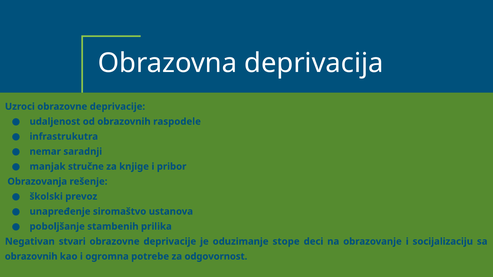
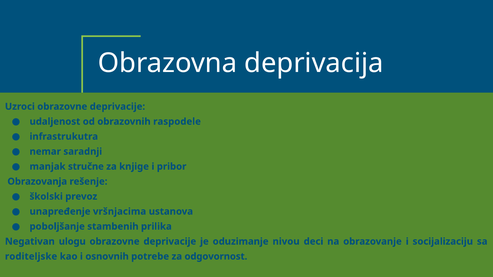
siromaštvo: siromaštvo -> vršnjacima (120, 212)
stvari: stvari -> ulogu (72, 242)
stope: stope -> nivou (286, 242)
obrazovnih: obrazovnih -> roditeljske (31, 257)
ogromna: ogromna -> osnovnih (107, 257)
